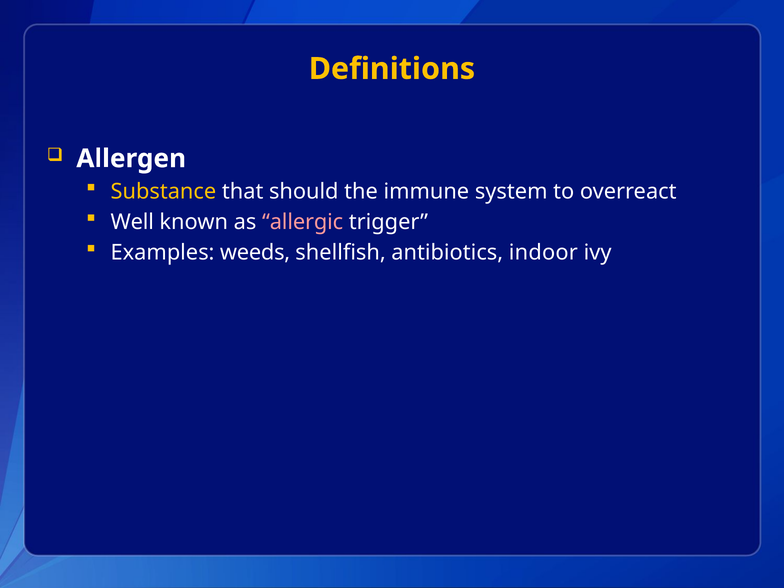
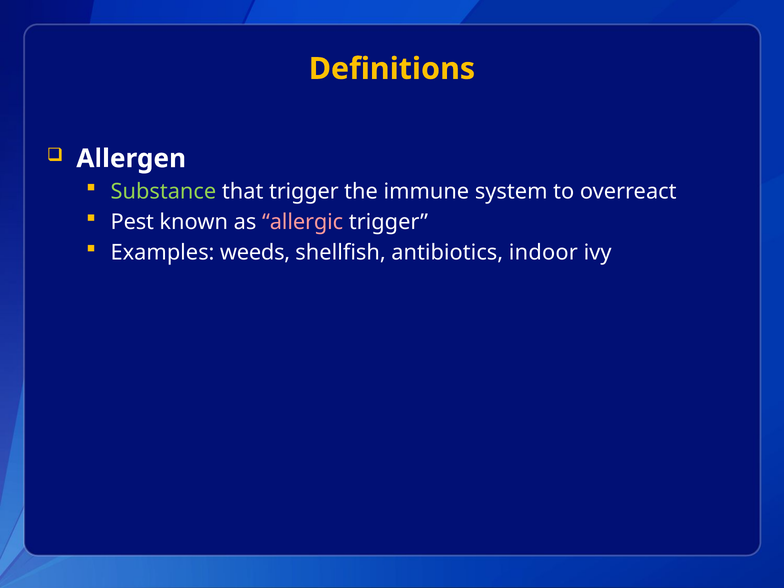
Substance colour: yellow -> light green (163, 191)
that should: should -> trigger (304, 191)
Well: Well -> Pest (132, 222)
